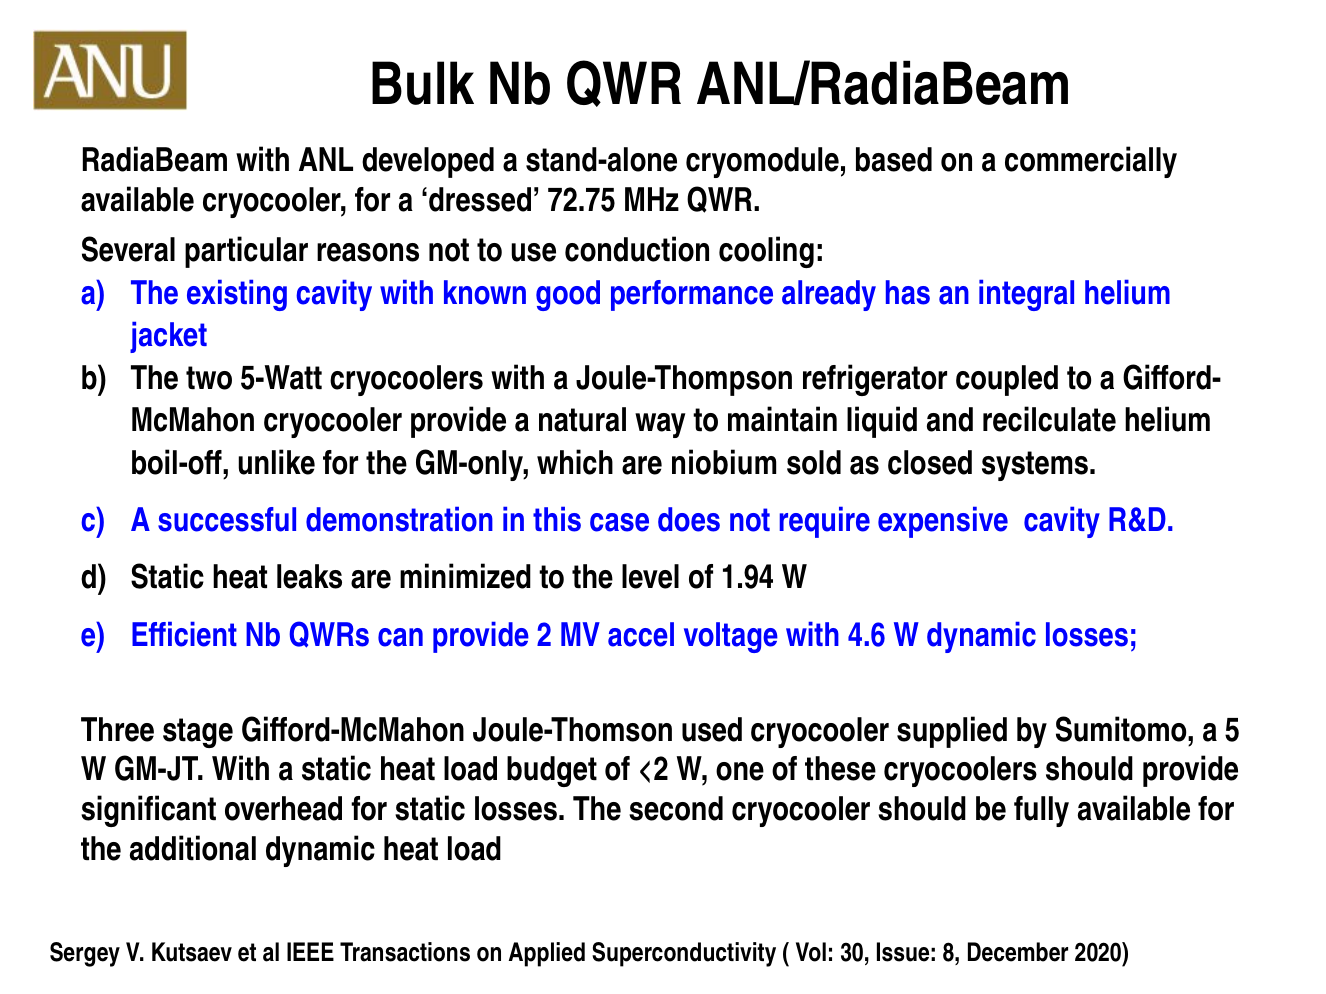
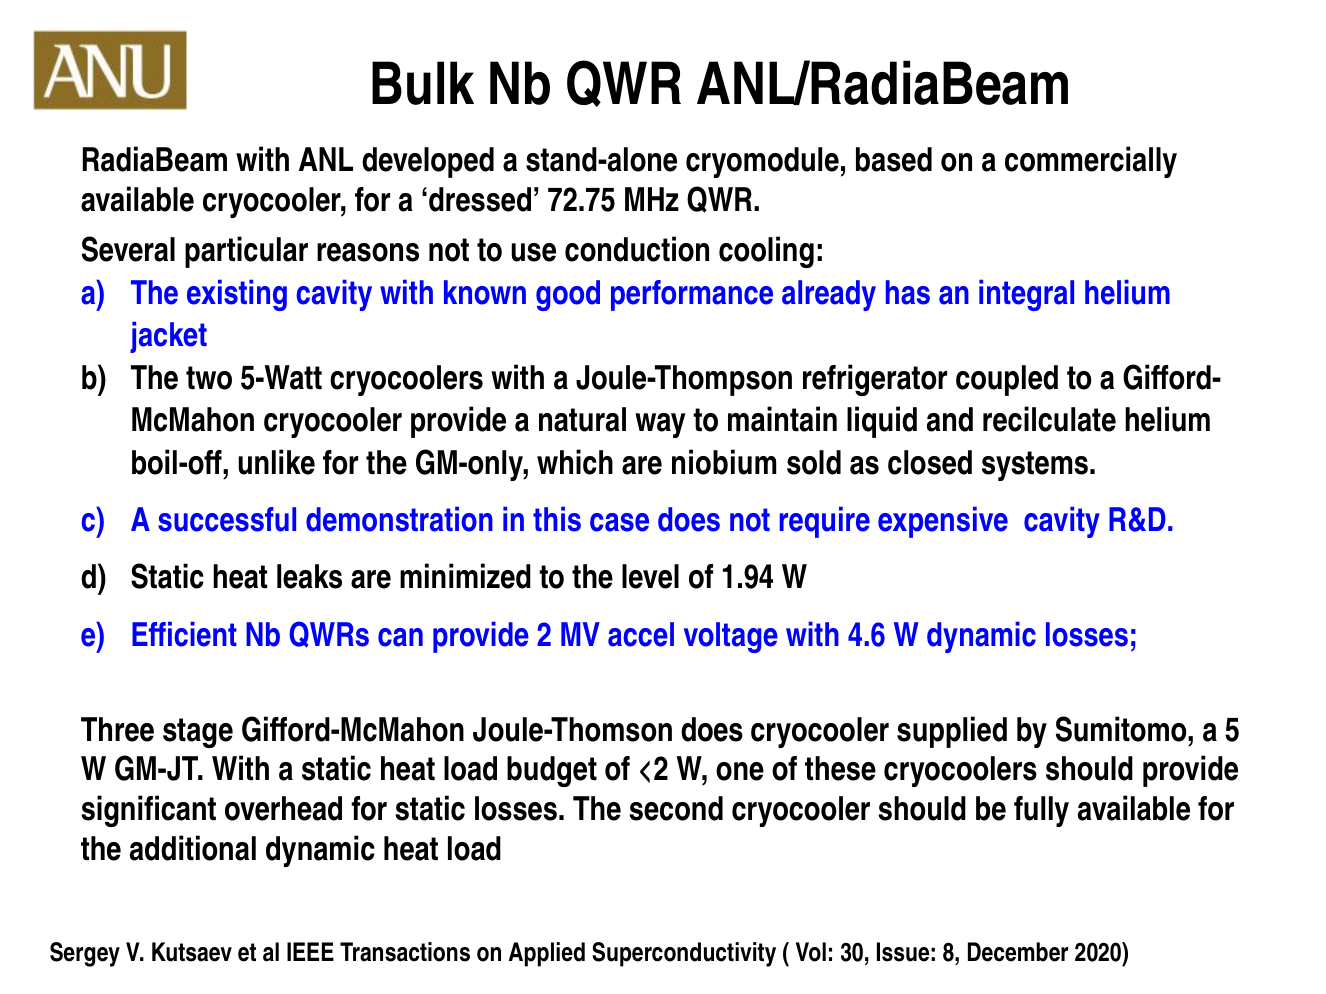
Joule-Thomson used: used -> does (712, 731)
